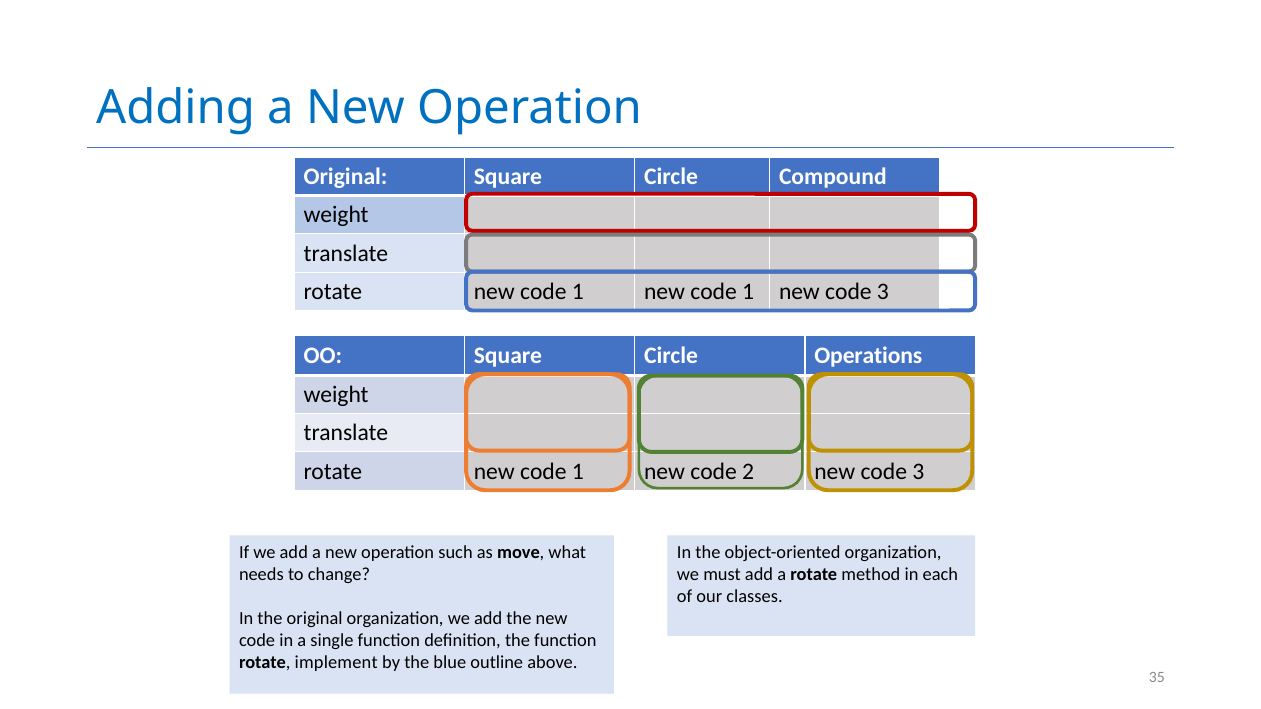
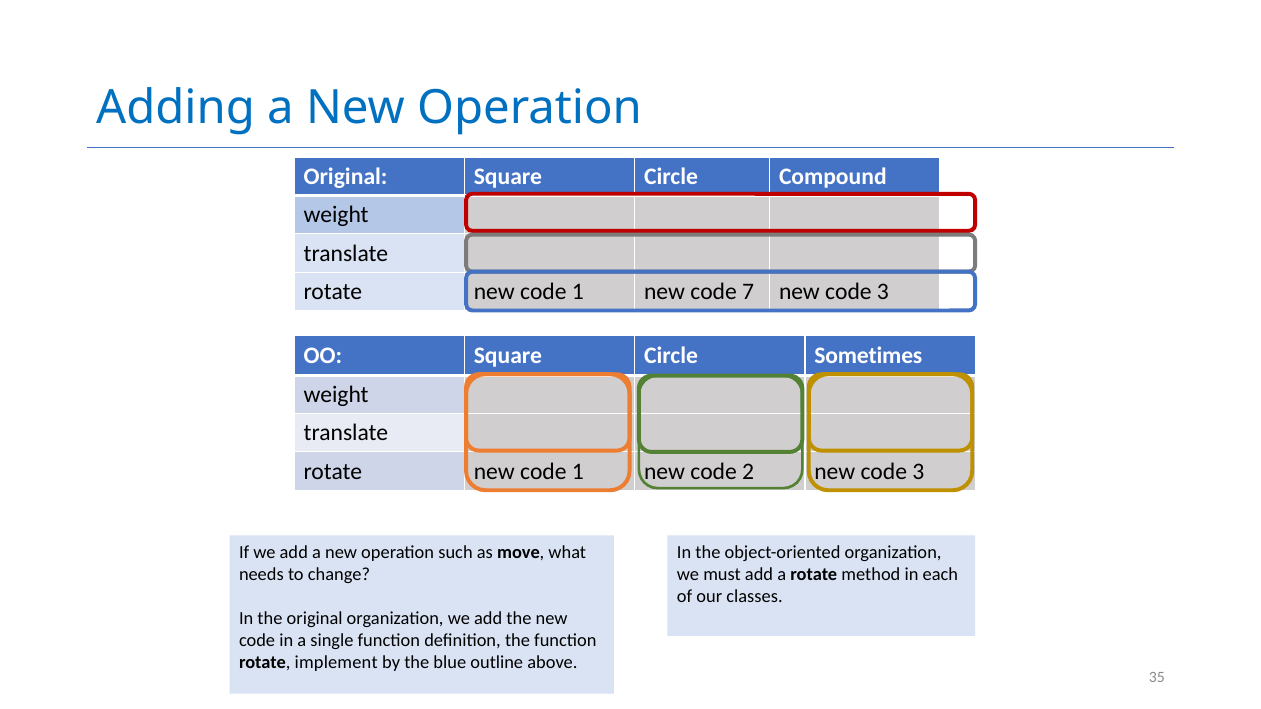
1 new code 1: 1 -> 7 (748, 292)
Operations: Operations -> Sometimes (868, 355)
